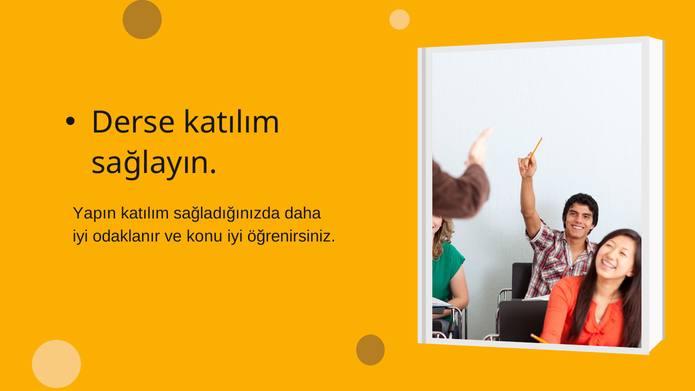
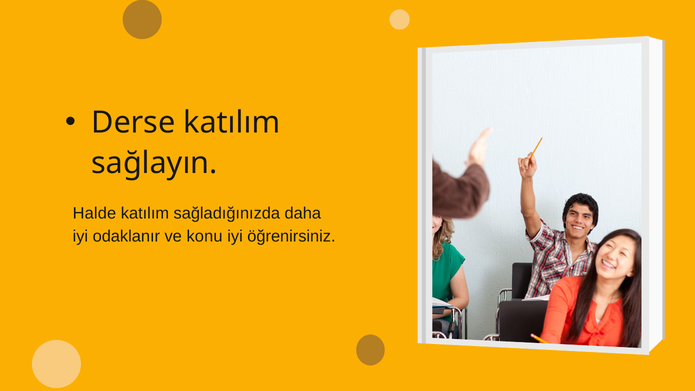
Yapın: Yapın -> Halde (94, 213)
